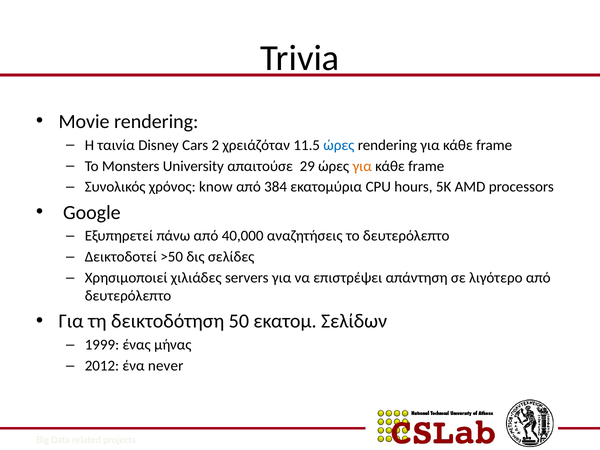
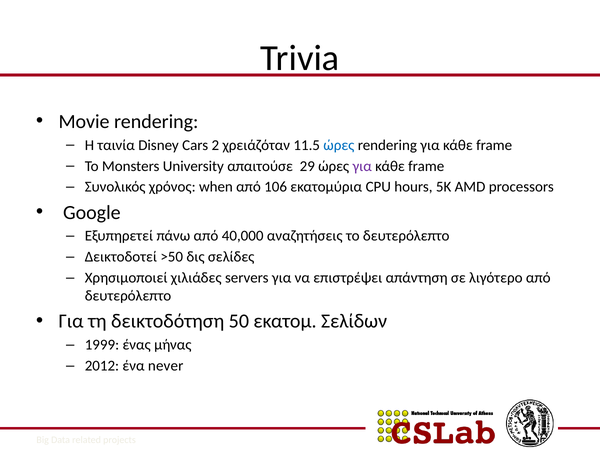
για colour: orange -> purple (362, 166)
know: know -> when (216, 187)
384: 384 -> 106 (276, 187)
